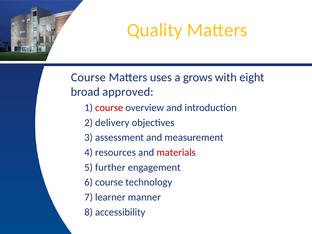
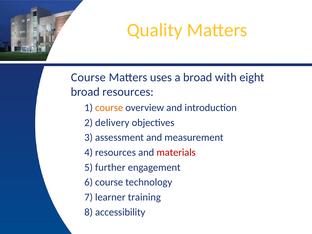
a grows: grows -> broad (198, 77)
broad approved: approved -> resources (128, 92)
course colour: red -> orange (109, 108)
manner: manner -> training (144, 197)
